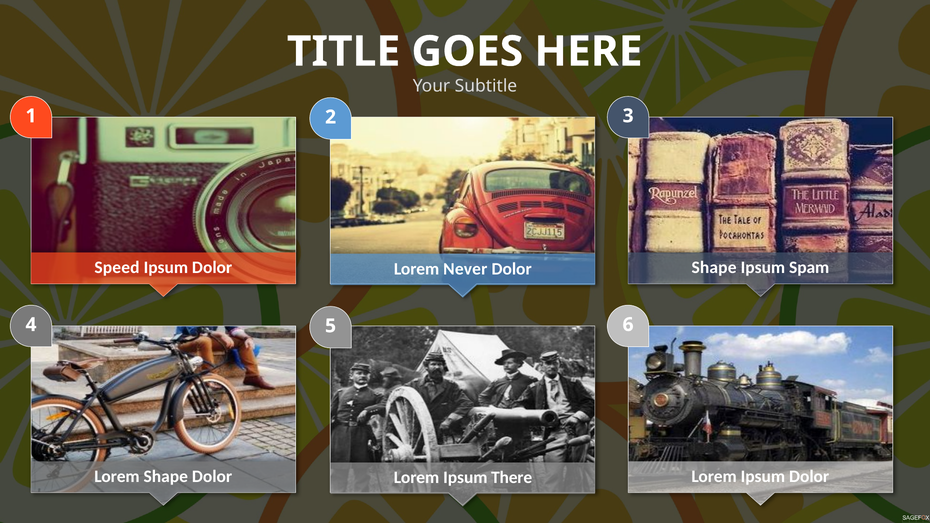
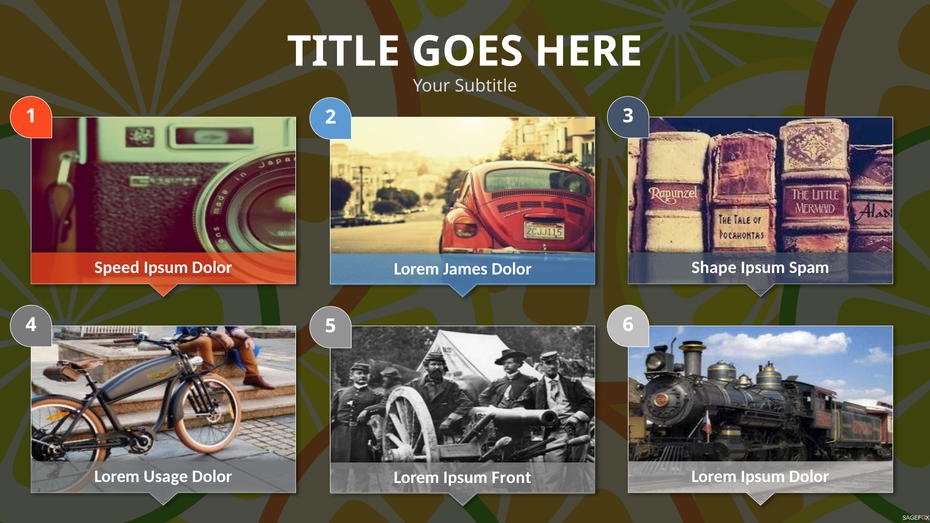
Never: Never -> James (465, 269)
Lorem Shape: Shape -> Usage (166, 476)
There: There -> Front (511, 478)
